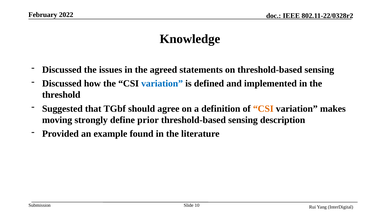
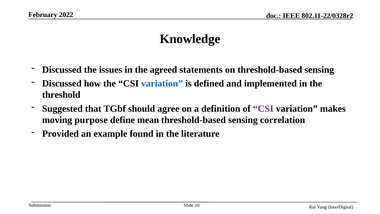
CSI colour: orange -> purple (263, 109)
strongly: strongly -> purpose (91, 120)
prior: prior -> mean (148, 120)
description: description -> correlation (283, 120)
